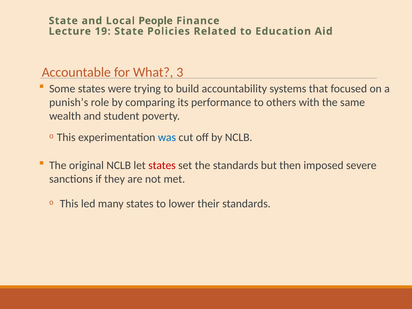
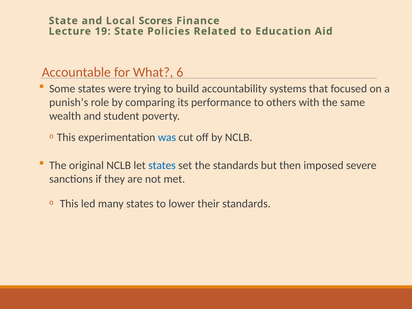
People: People -> Scores (156, 21)
3: 3 -> 6 (180, 72)
states colour: red -> blue (162, 165)
